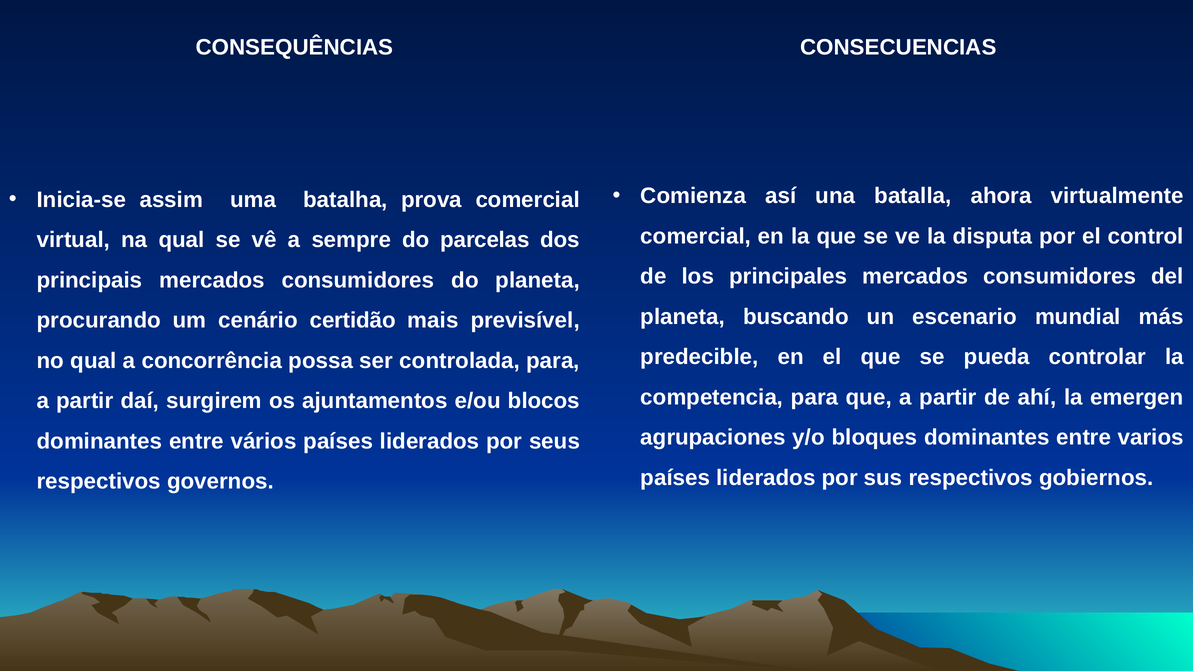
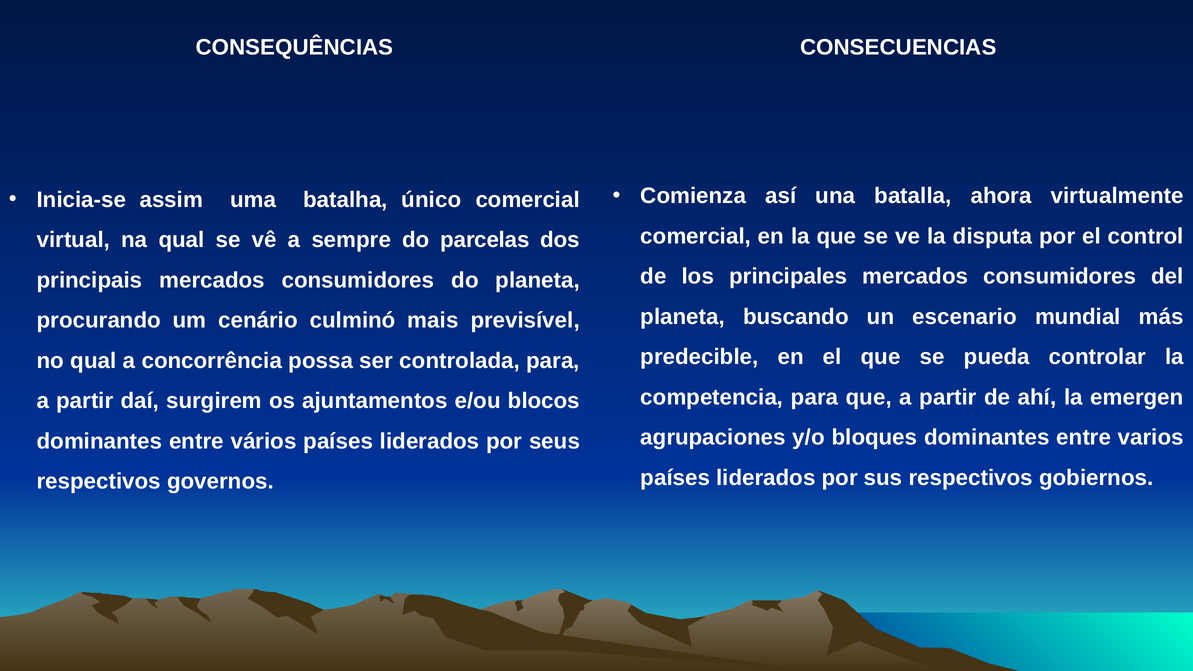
prova: prova -> único (431, 200)
certidão: certidão -> culminó (353, 320)
